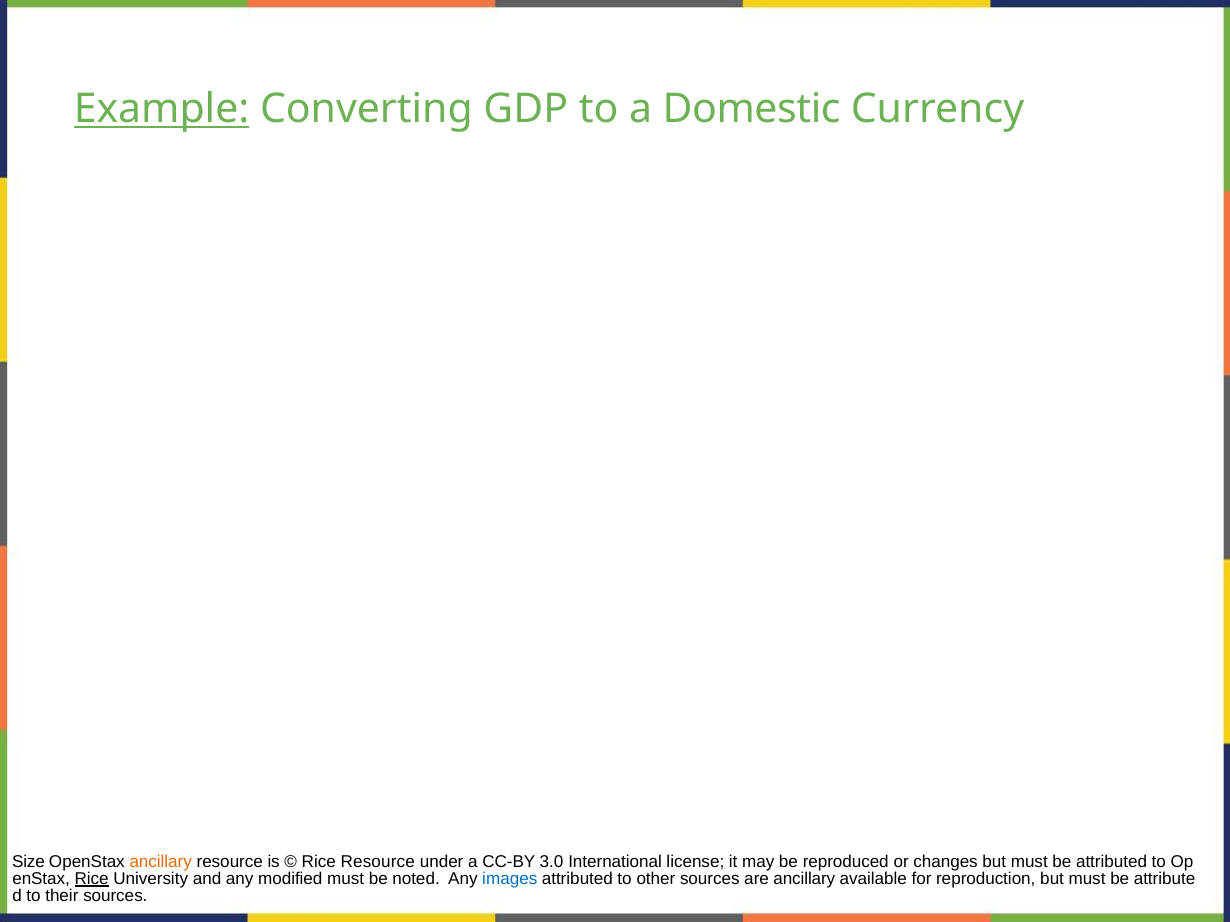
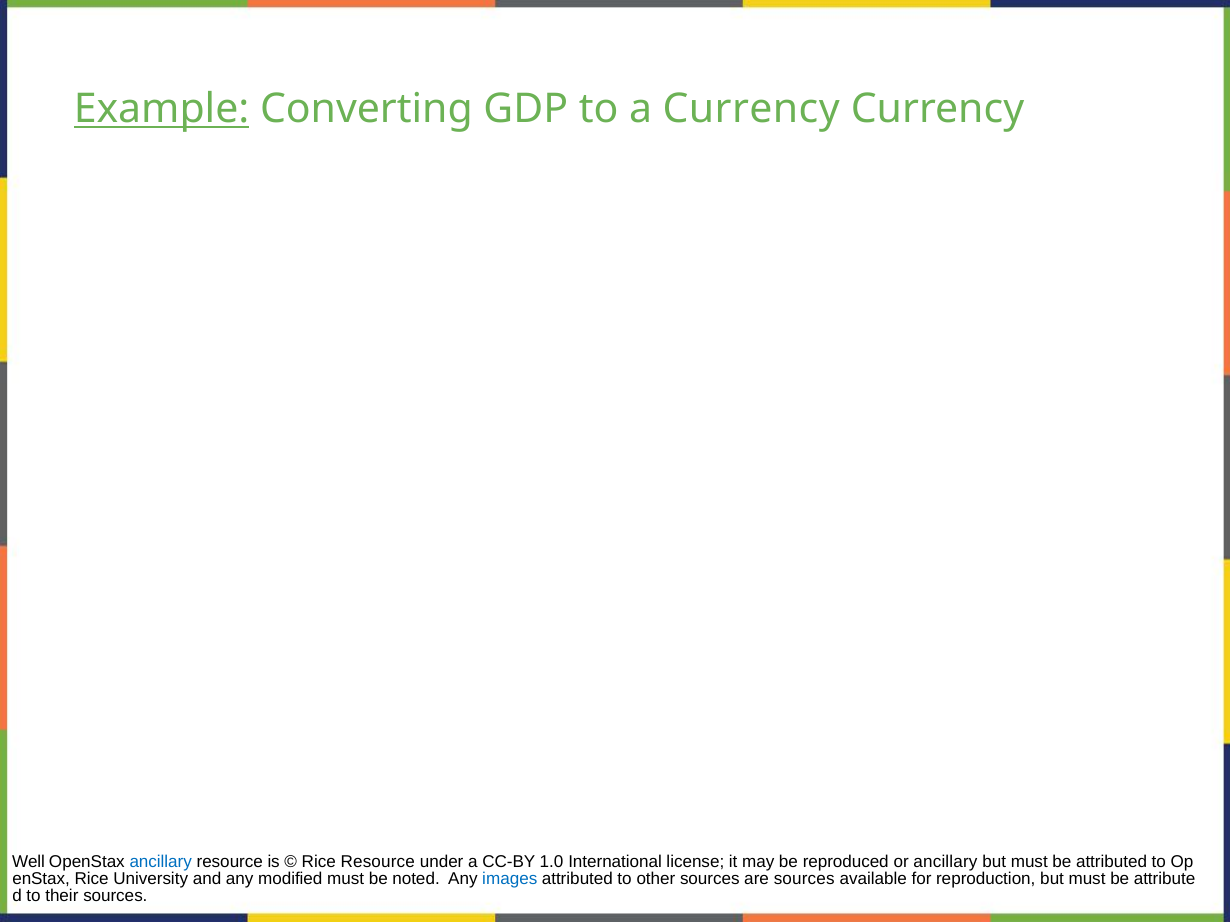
a Domestic: Domestic -> Currency (751, 109)
Size: Size -> Well (28, 862)
ancillary colour: orange -> blue (161, 862)
3.0: 3.0 -> 1.0 (552, 862)
or changes: changes -> ancillary (945, 862)
Rice underline: present -> none (92, 879)
are ancillary: ancillary -> sources (804, 879)
